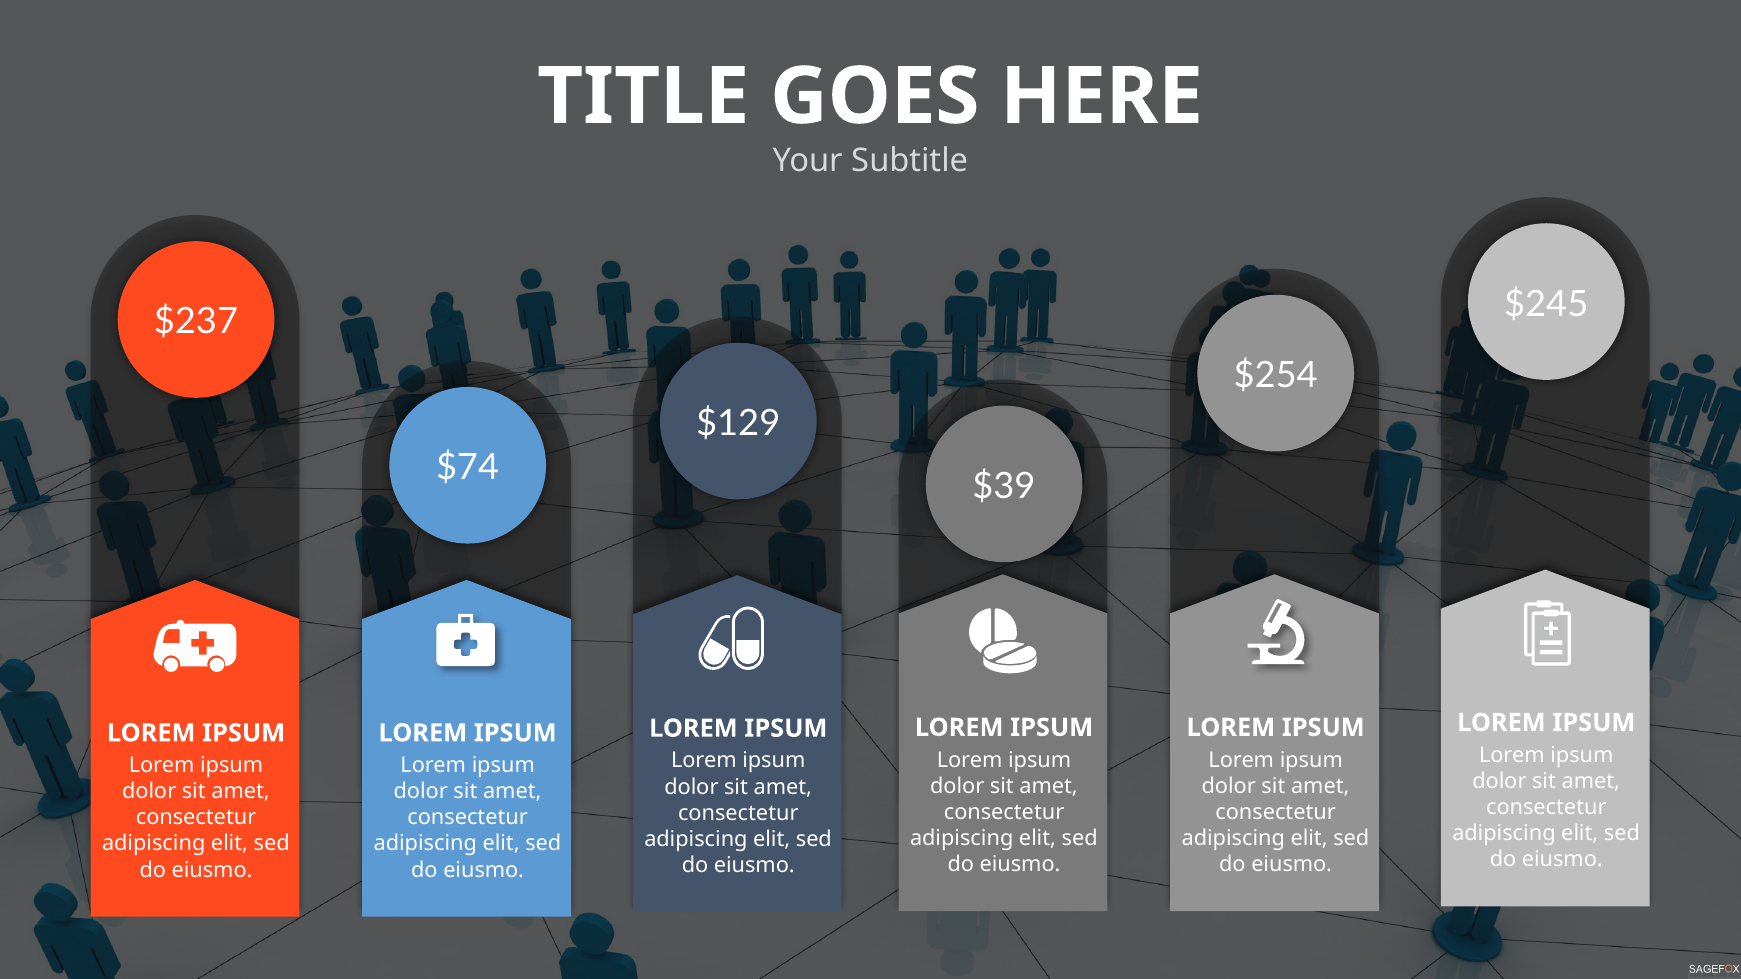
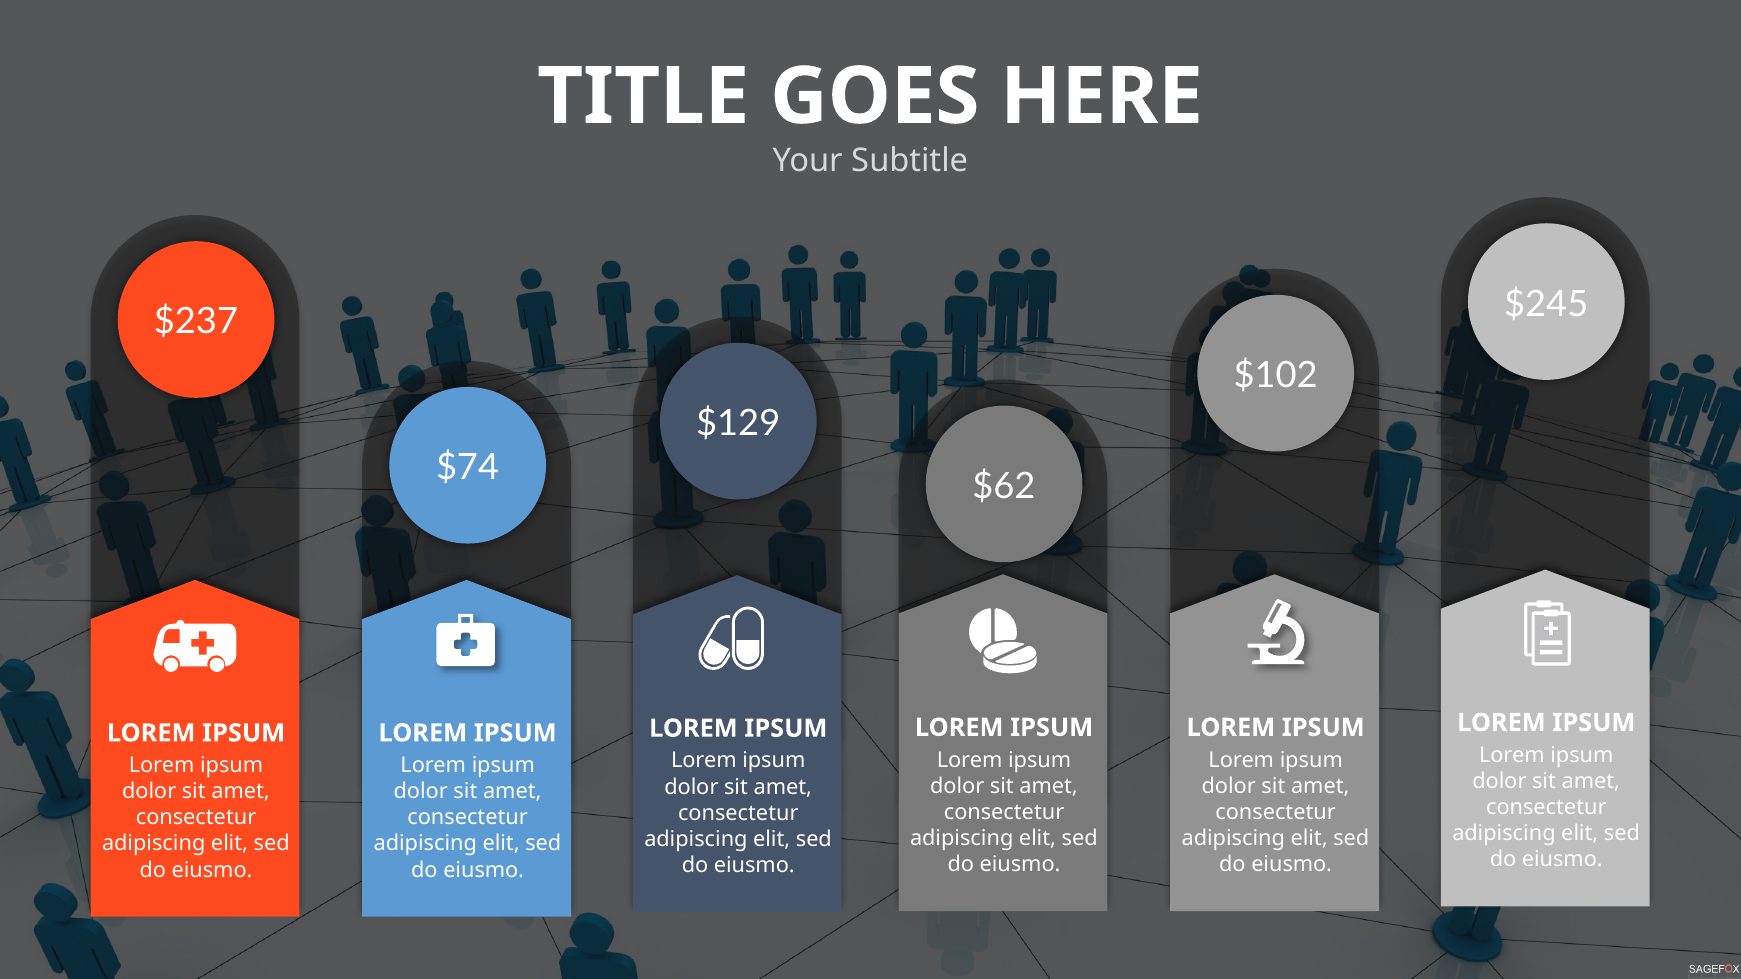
$254: $254 -> $102 (1276, 376)
$39: $39 -> $62 (1004, 487)
